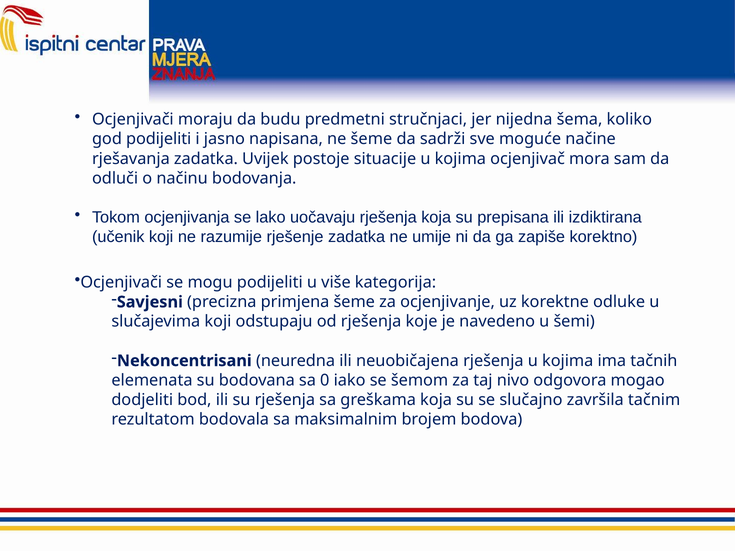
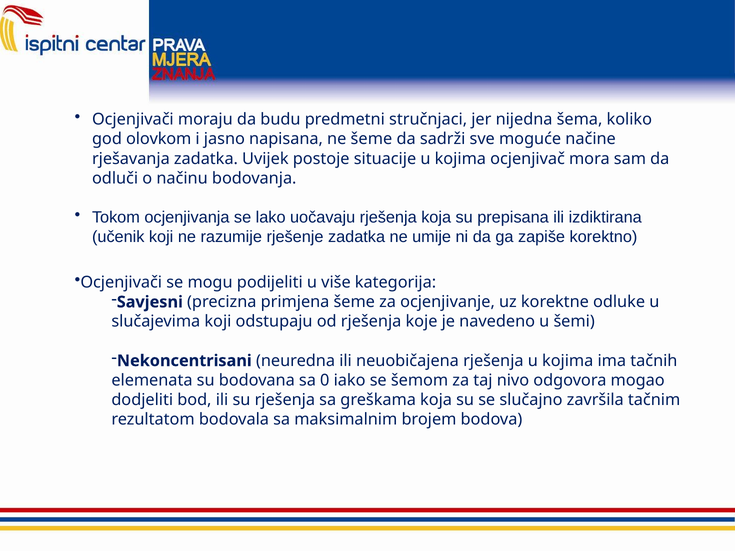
god podijeliti: podijeliti -> olovkom (159, 139)
